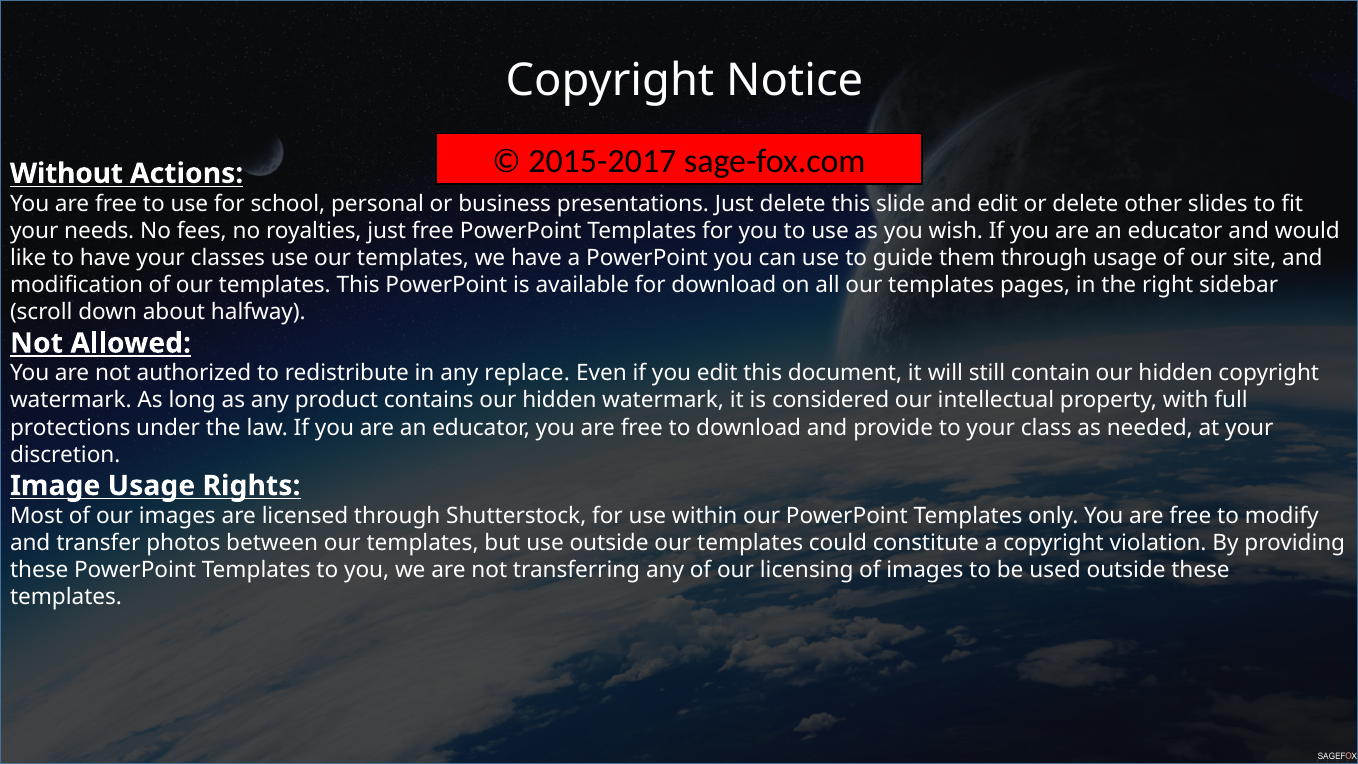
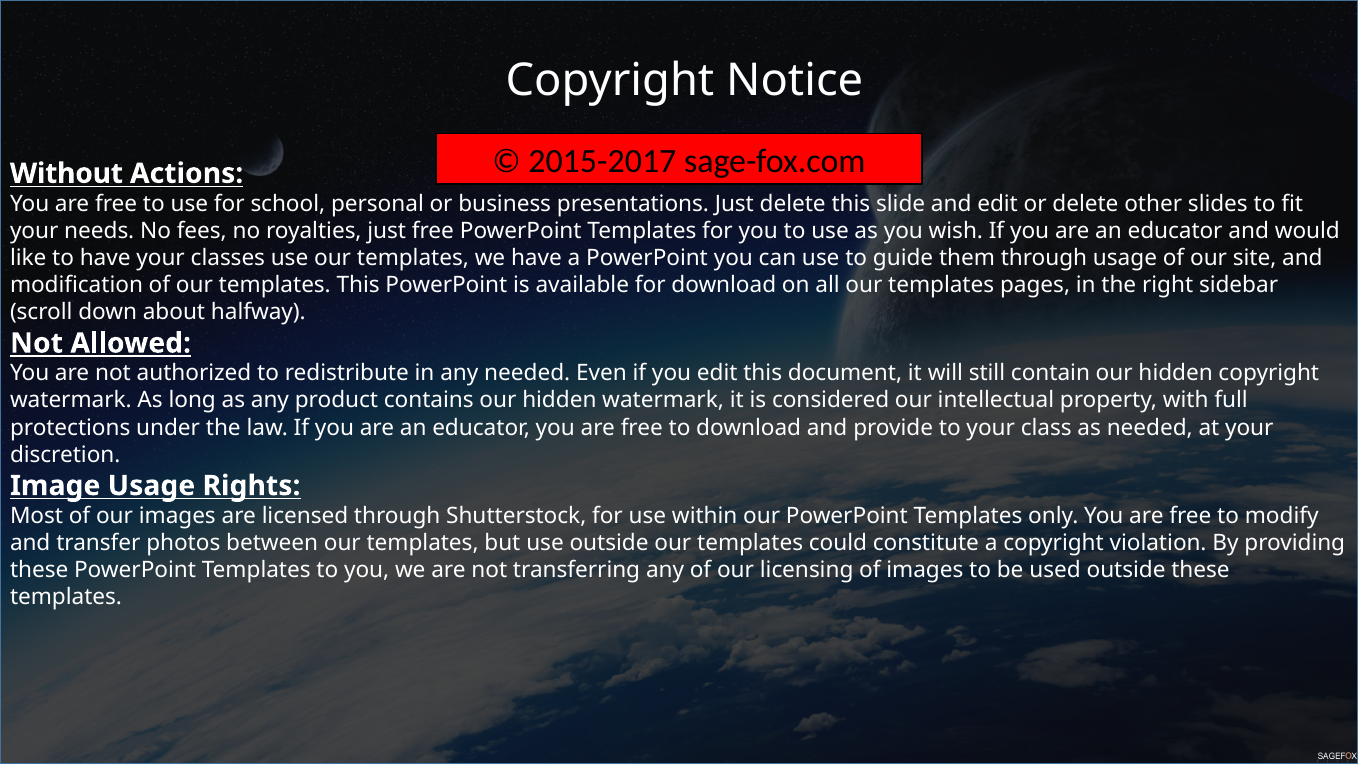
any replace: replace -> needed (527, 373)
